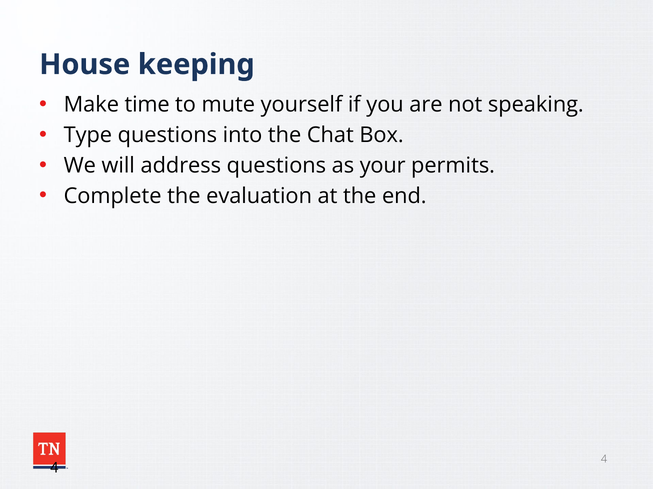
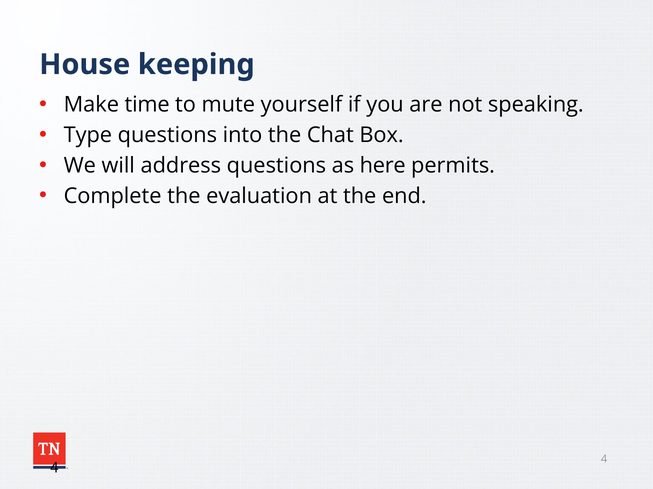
your: your -> here (383, 166)
